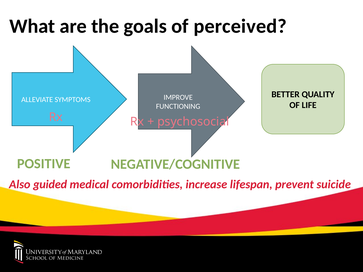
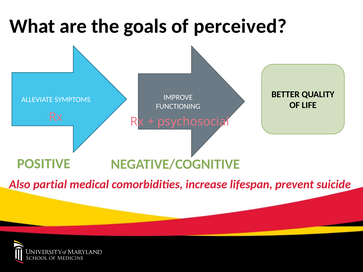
guided: guided -> partial (50, 185)
